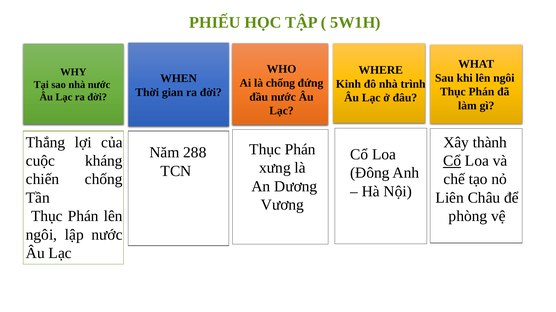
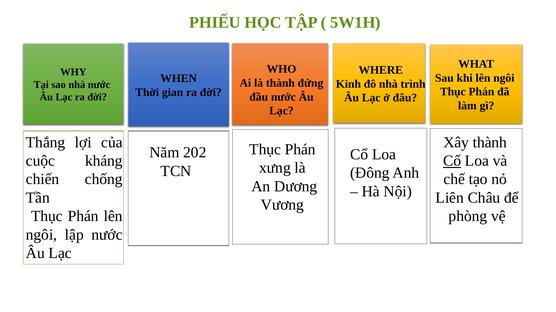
là chống: chống -> thành (280, 83)
288: 288 -> 202 (195, 153)
